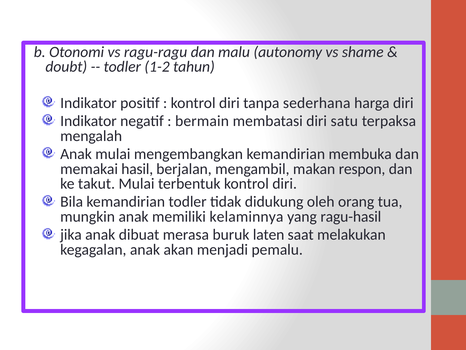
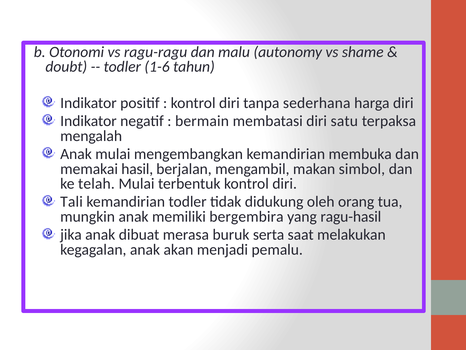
1-2: 1-2 -> 1-6 (157, 67)
respon: respon -> simbol (362, 169)
takut: takut -> telah (96, 184)
Bila: Bila -> Tali (72, 202)
kelaminnya: kelaminnya -> bergembira (246, 216)
laten: laten -> serta (269, 234)
